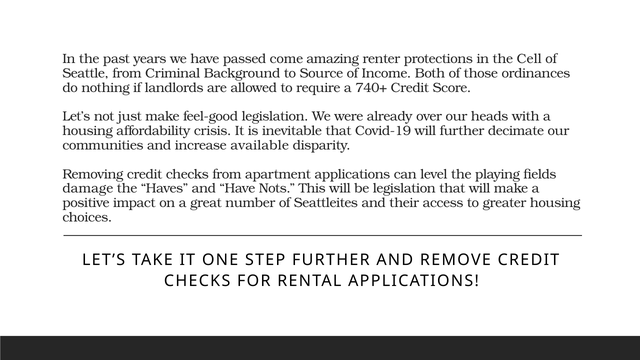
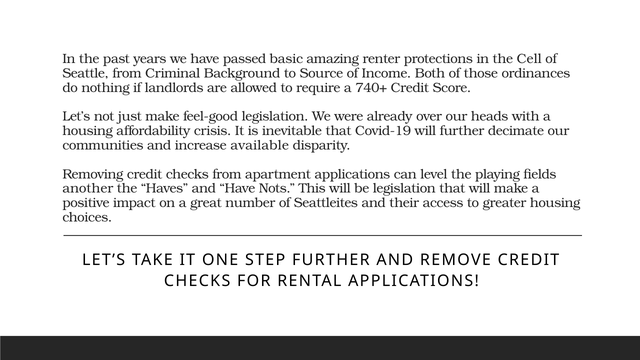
come: come -> basic (286, 59)
damage: damage -> another (88, 189)
